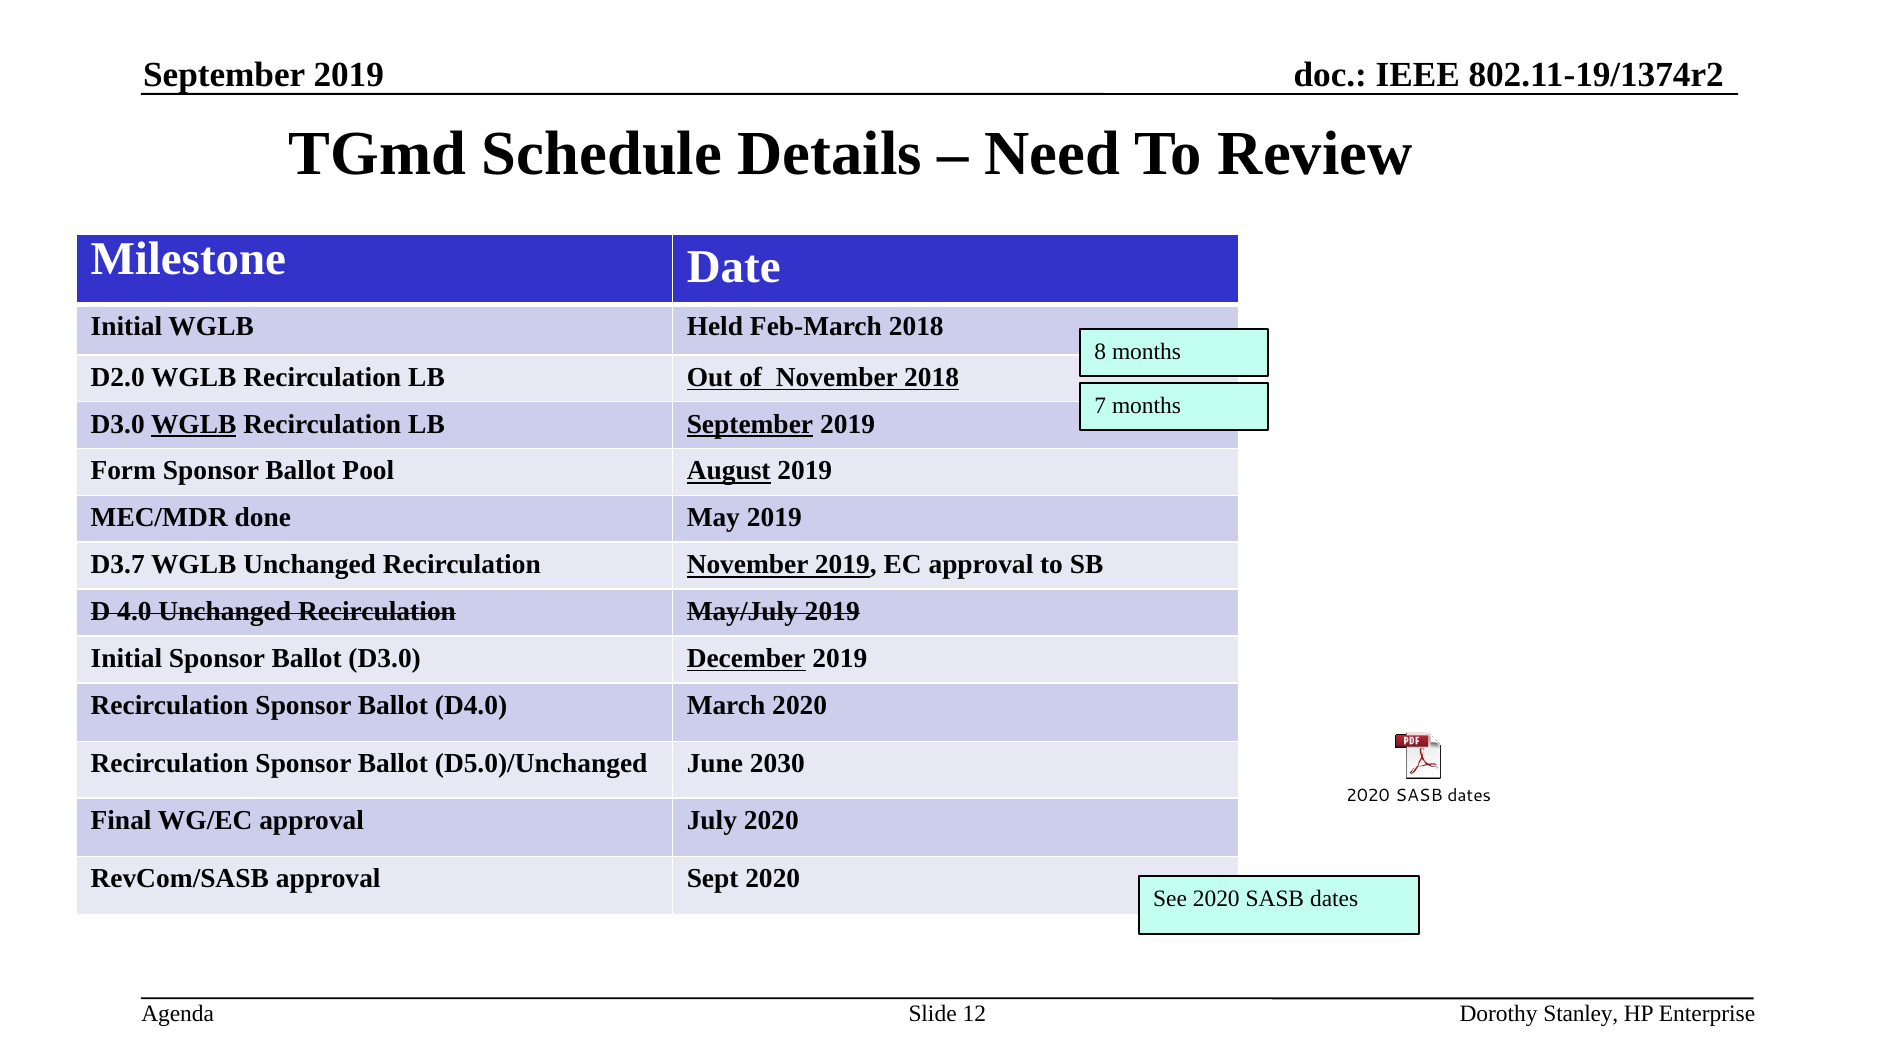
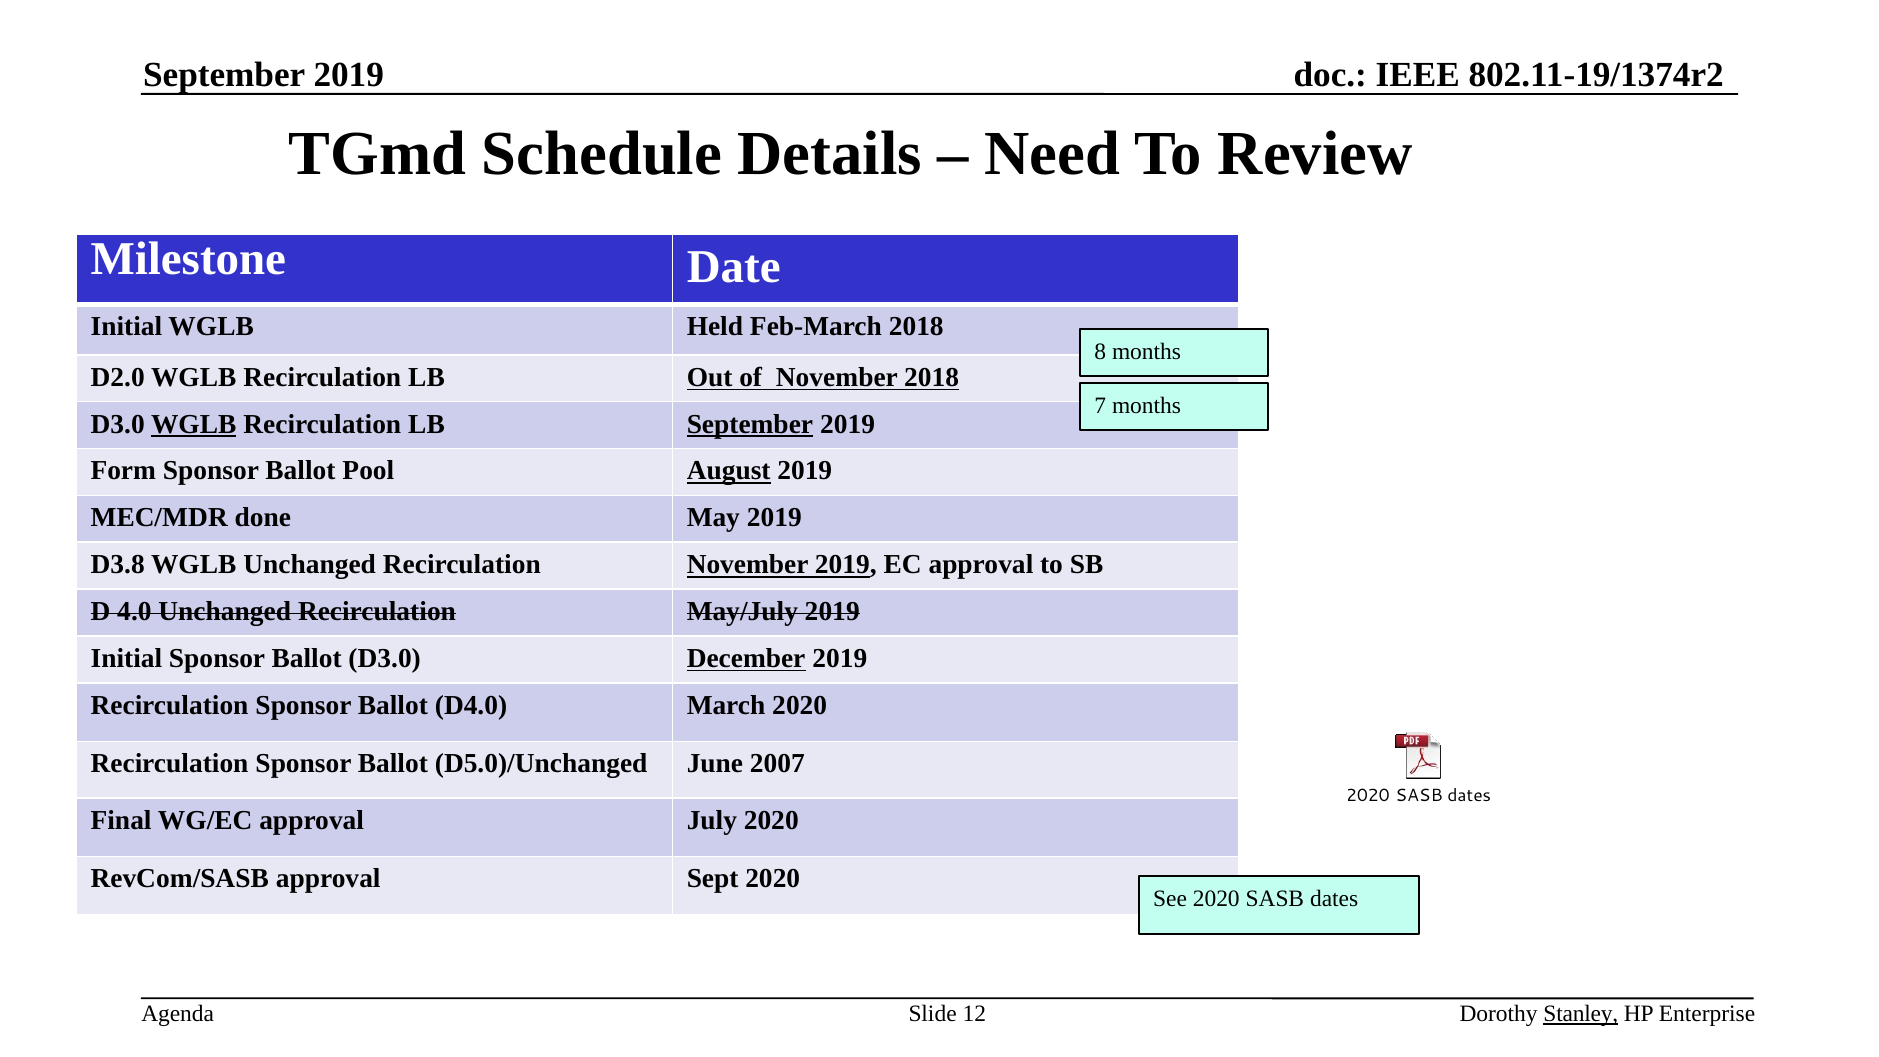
D3.7: D3.7 -> D3.8 (118, 565)
2030: 2030 -> 2007 (777, 764)
Stanley underline: none -> present (1581, 1014)
